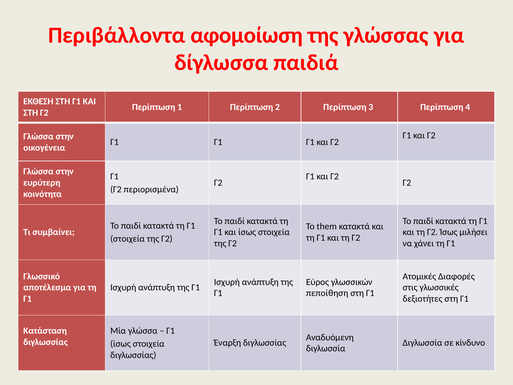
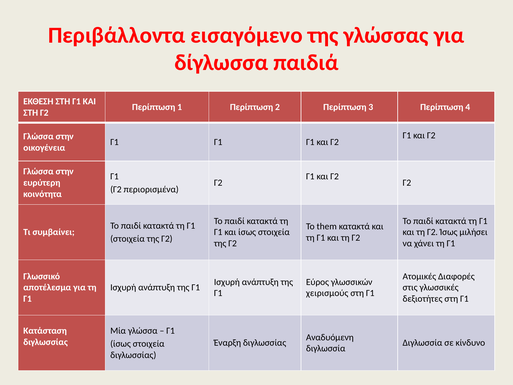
αφομοίωση: αφομοίωση -> εισαγόμενο (246, 35)
πεποίθηση: πεποίθηση -> χειρισμούς (327, 293)
